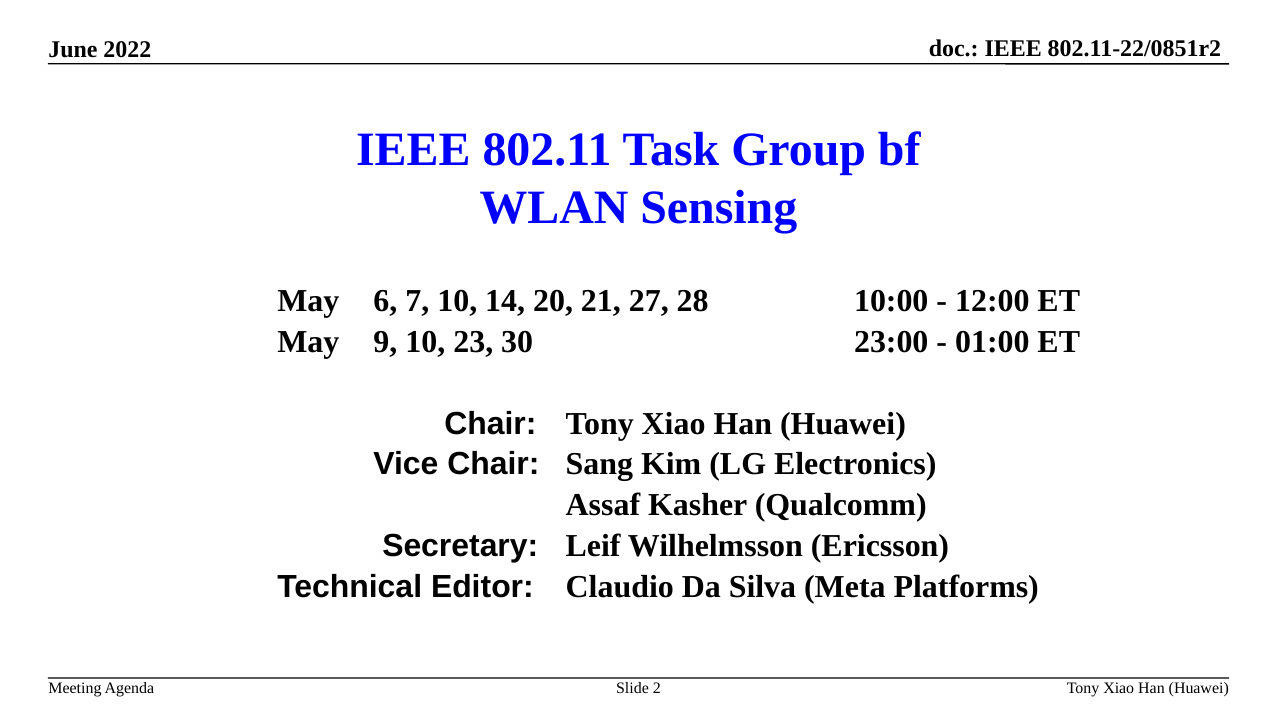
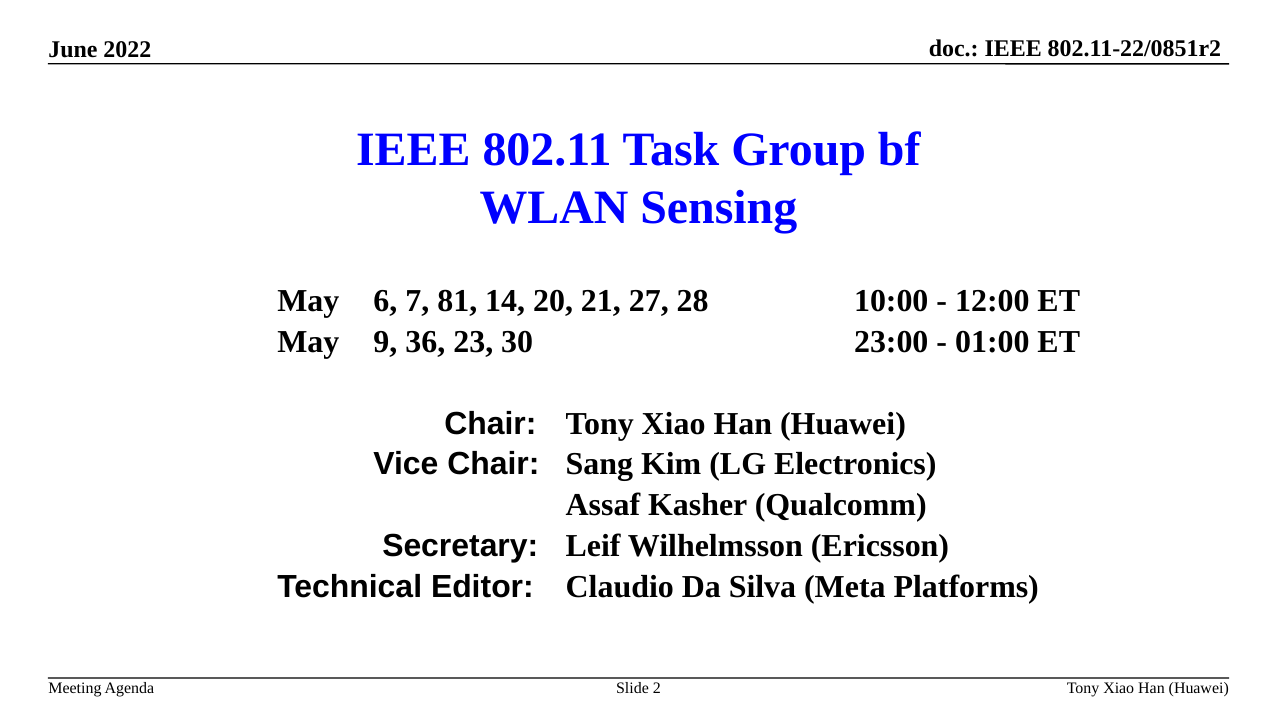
7 10: 10 -> 81 (457, 301)
9 10: 10 -> 36 (425, 342)
